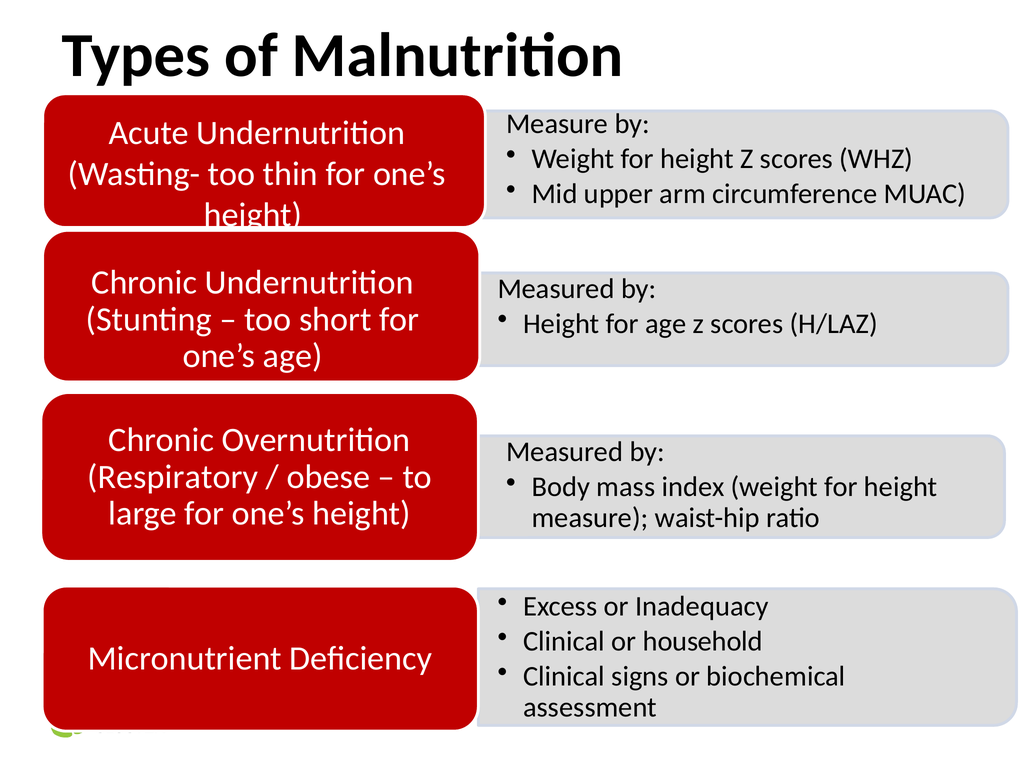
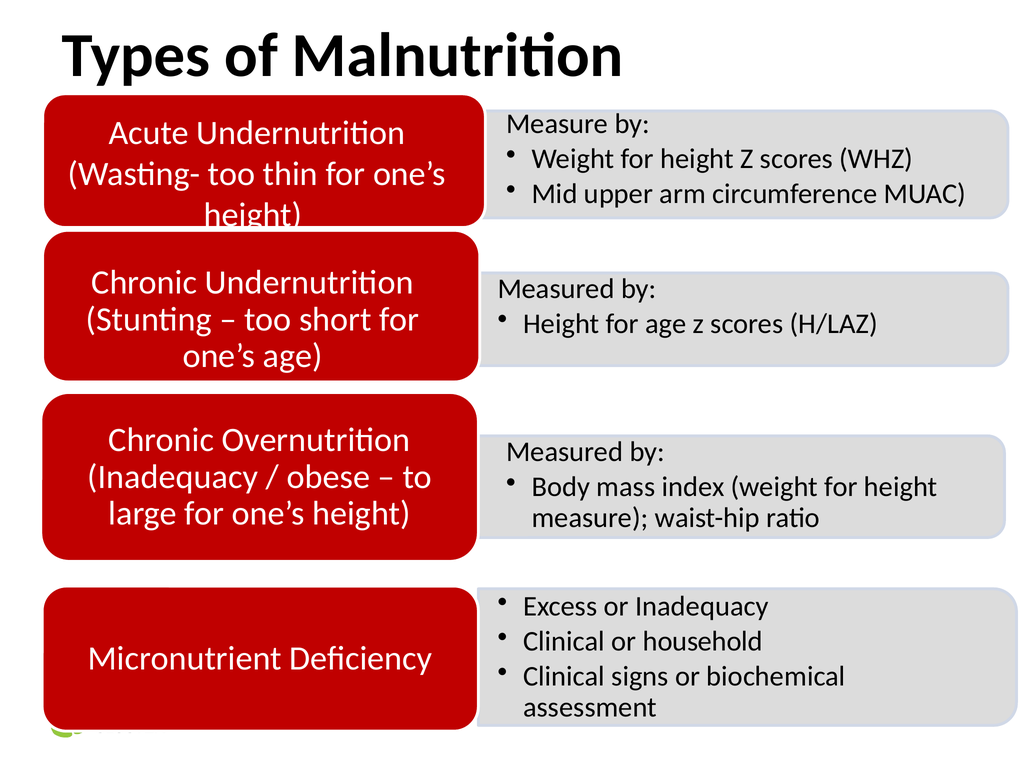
Respiratory: Respiratory -> Inadequacy (173, 477)
